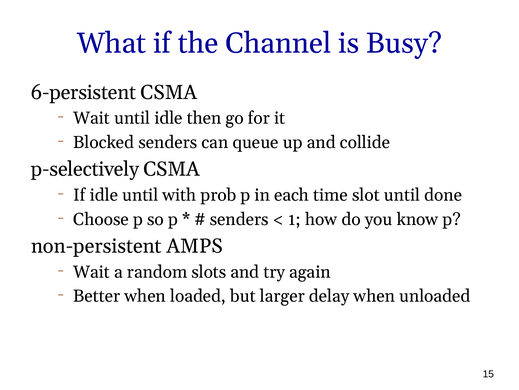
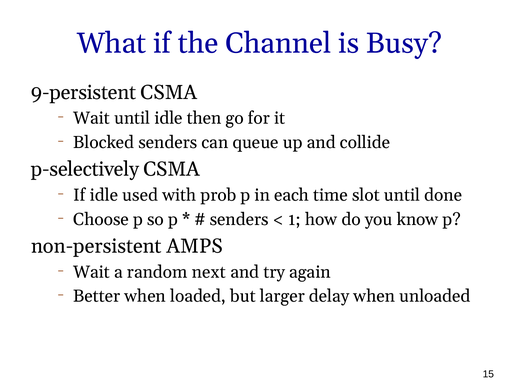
6-persistent: 6-persistent -> 9-persistent (83, 92)
idle until: until -> used (140, 195)
slots: slots -> next (209, 271)
